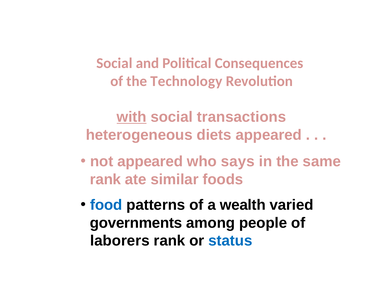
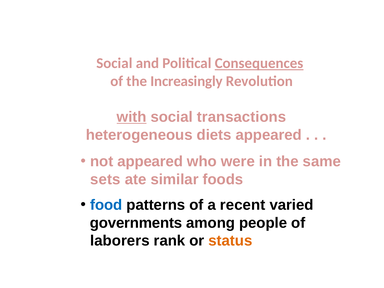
Consequences underline: none -> present (259, 63)
Technology: Technology -> Increasingly (187, 81)
says: says -> were (238, 161)
rank: rank -> sets (105, 179)
wealth: wealth -> recent (243, 205)
status colour: blue -> orange (230, 241)
